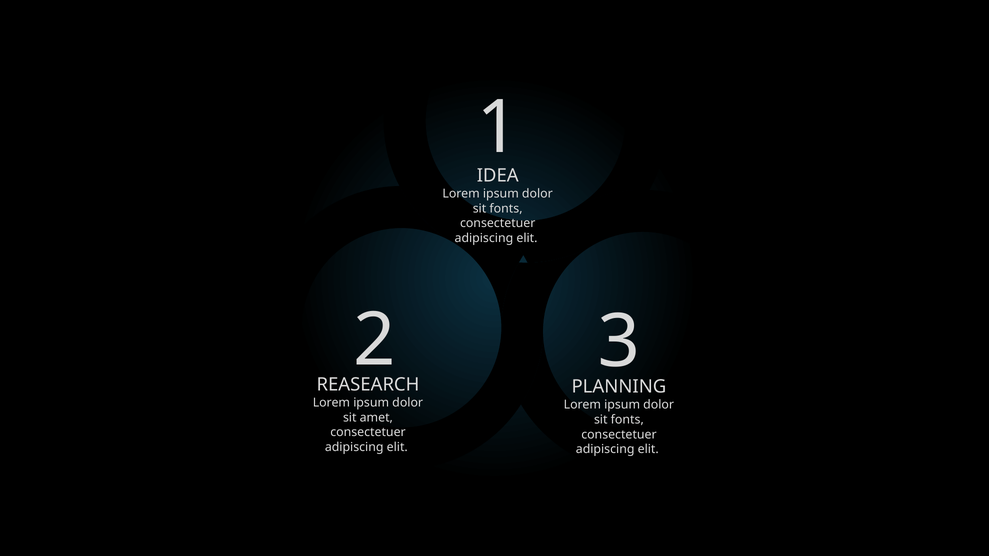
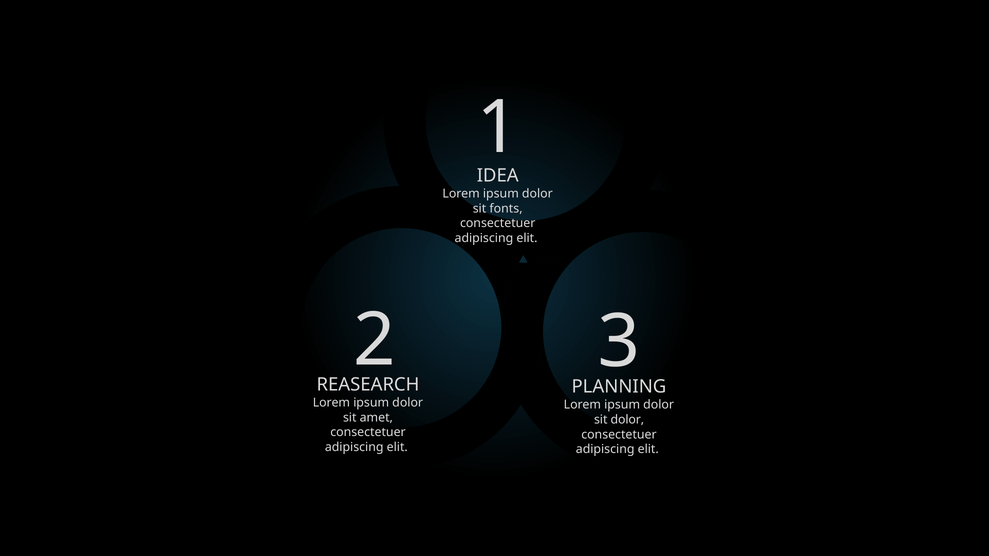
fonts: fonts -> dolor (627, 420)
